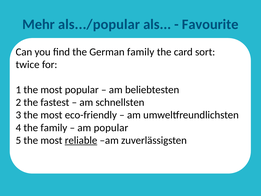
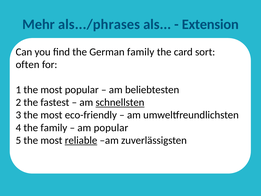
als.../popular: als.../popular -> als.../phrases (99, 24)
Favourite: Favourite -> Extension (210, 24)
twice: twice -> often (28, 64)
schnellsten underline: none -> present (120, 102)
